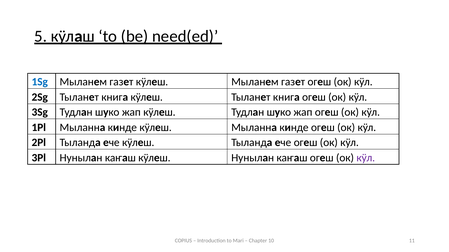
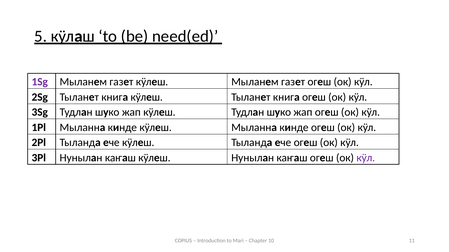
1Sg colour: blue -> purple (40, 82)
